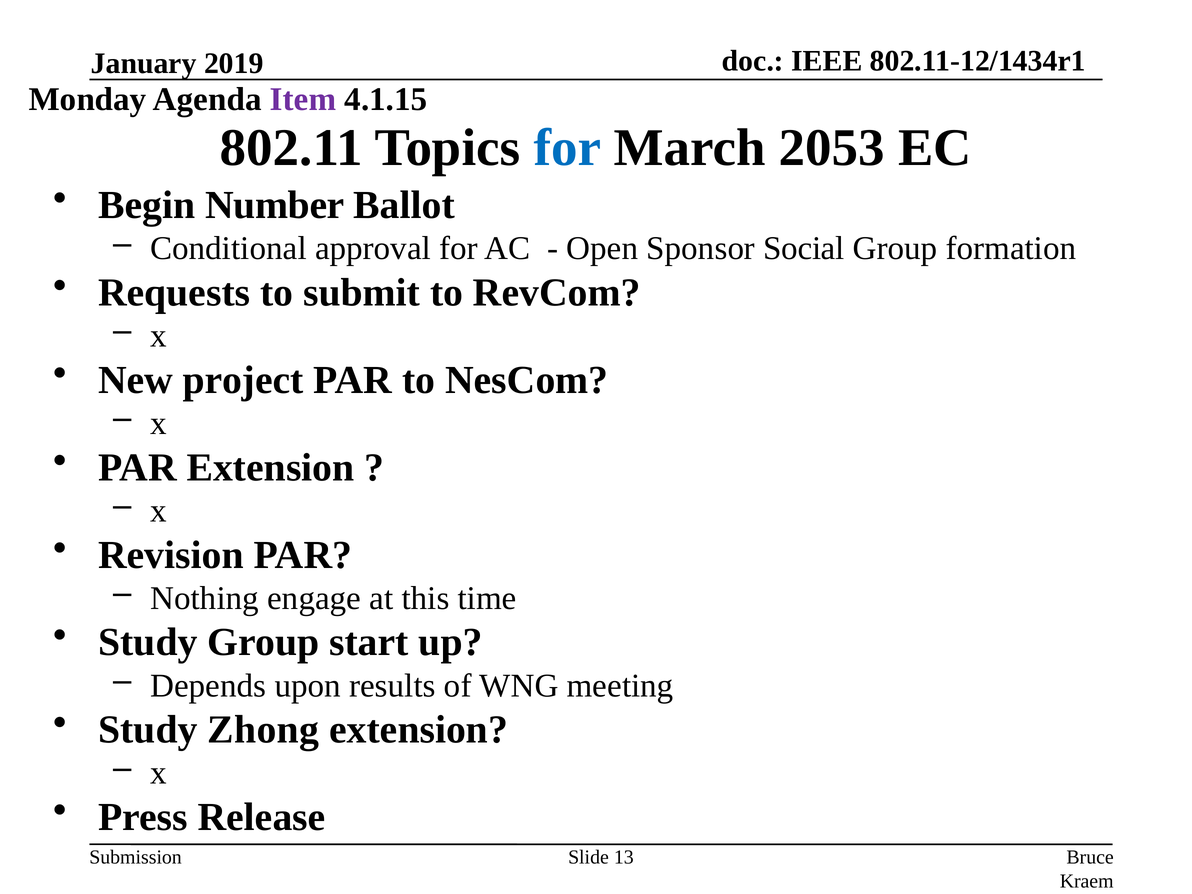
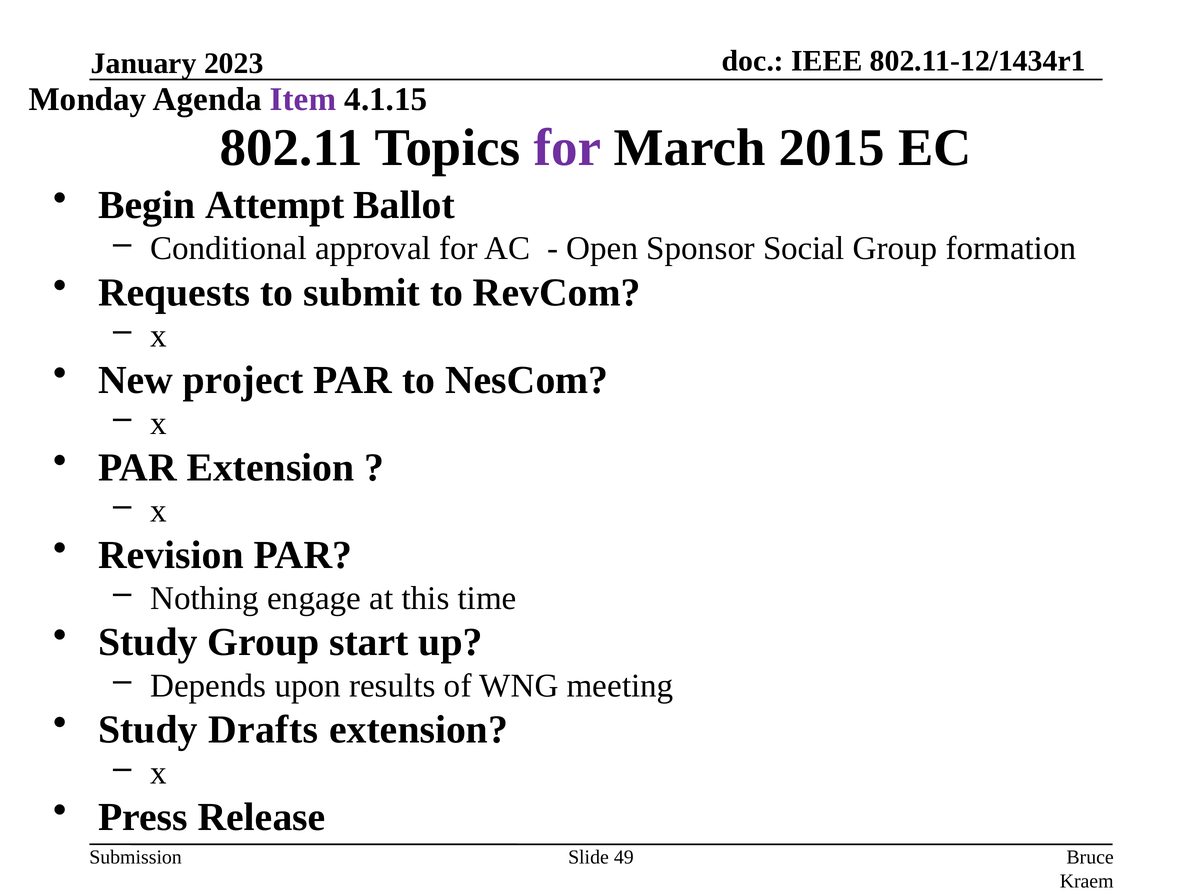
2019: 2019 -> 2023 (234, 64)
for colour: blue -> purple (567, 148)
2053: 2053 -> 2015 (832, 148)
Number: Number -> Attempt (275, 205)
Zhong: Zhong -> Drafts (263, 730)
13: 13 -> 49 (624, 857)
